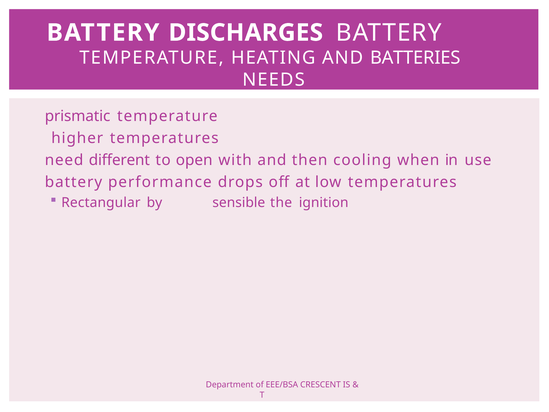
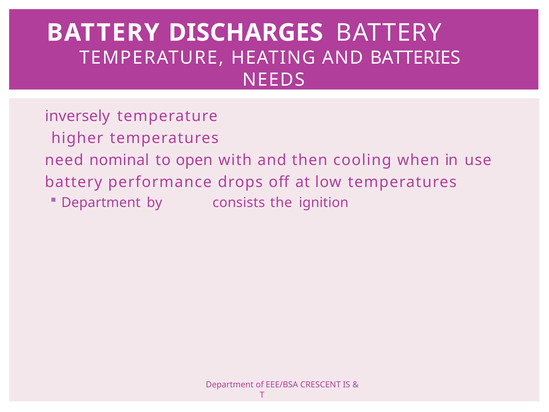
prismatic: prismatic -> inversely (77, 116)
different: different -> nominal (119, 160)
Rectangular: Rectangular -> Department (101, 203)
sensible: sensible -> consists (239, 203)
